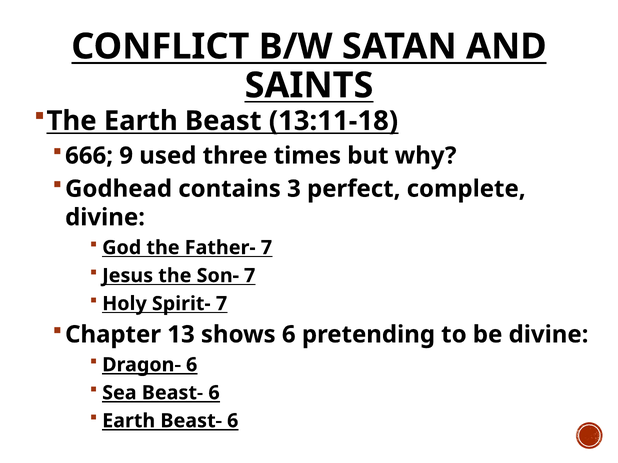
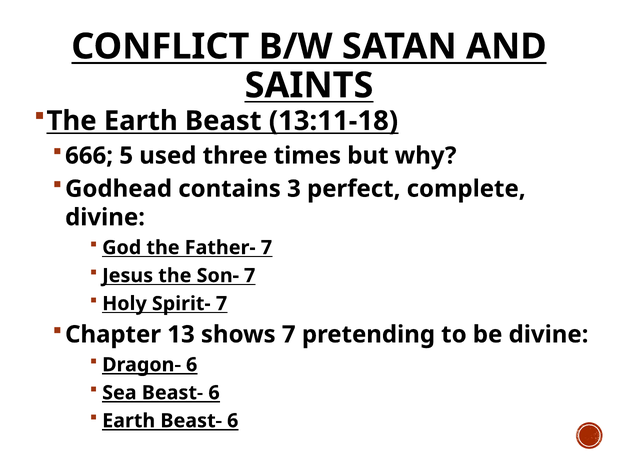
9: 9 -> 5 (126, 156)
shows 6: 6 -> 7 (289, 335)
